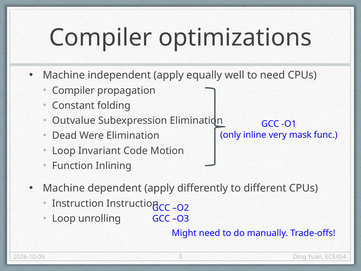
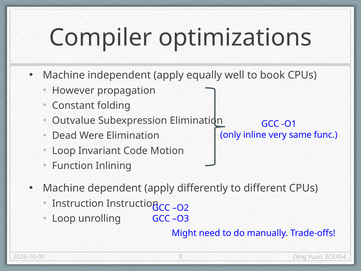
to need: need -> book (272, 75)
Compiler: Compiler -> However (73, 90)
mask: mask -> same (300, 135)
